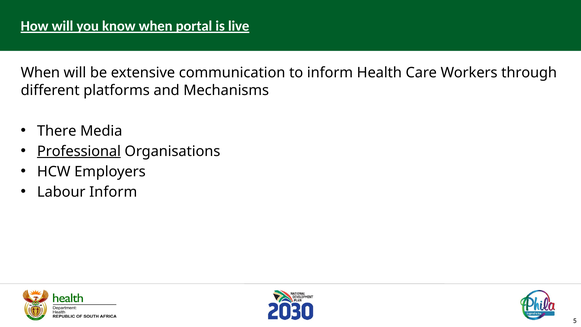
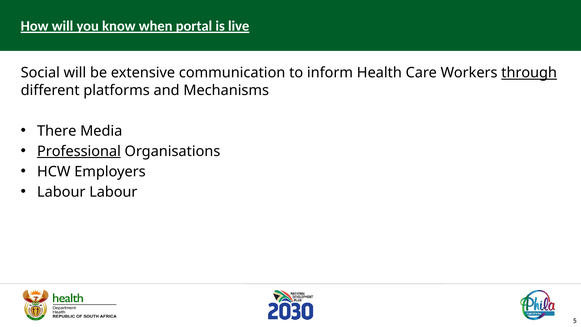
When: When -> Social (40, 73)
through underline: none -> present (529, 73)
Labour Inform: Inform -> Labour (113, 192)
